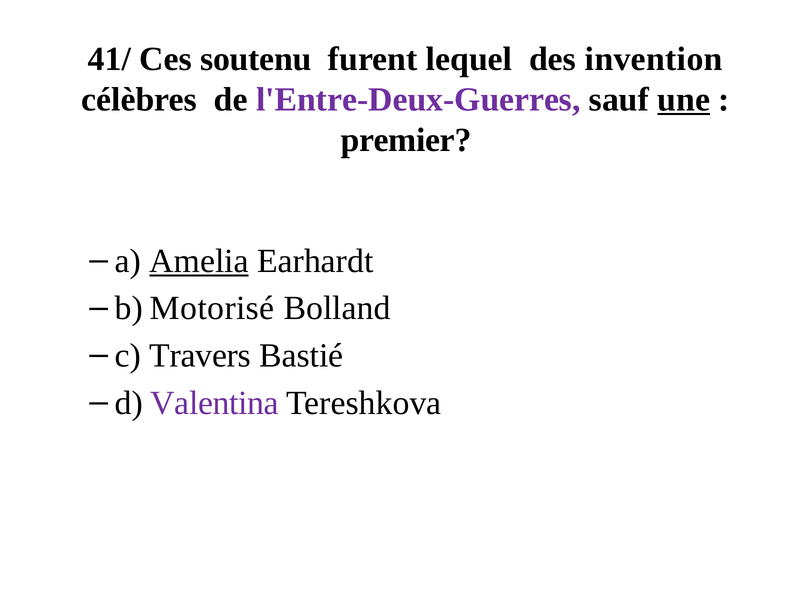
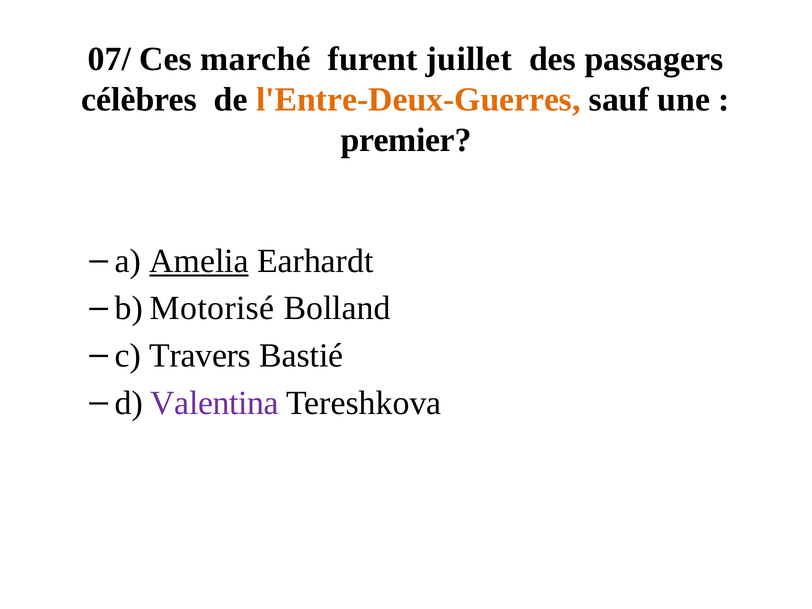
41/: 41/ -> 07/ (109, 59)
soutenu: soutenu -> marché (256, 59)
lequel: lequel -> juillet (469, 59)
invention: invention -> passagers (654, 59)
l'Entre-Deux-Guerres colour: purple -> orange (418, 100)
une underline: present -> none (684, 100)
